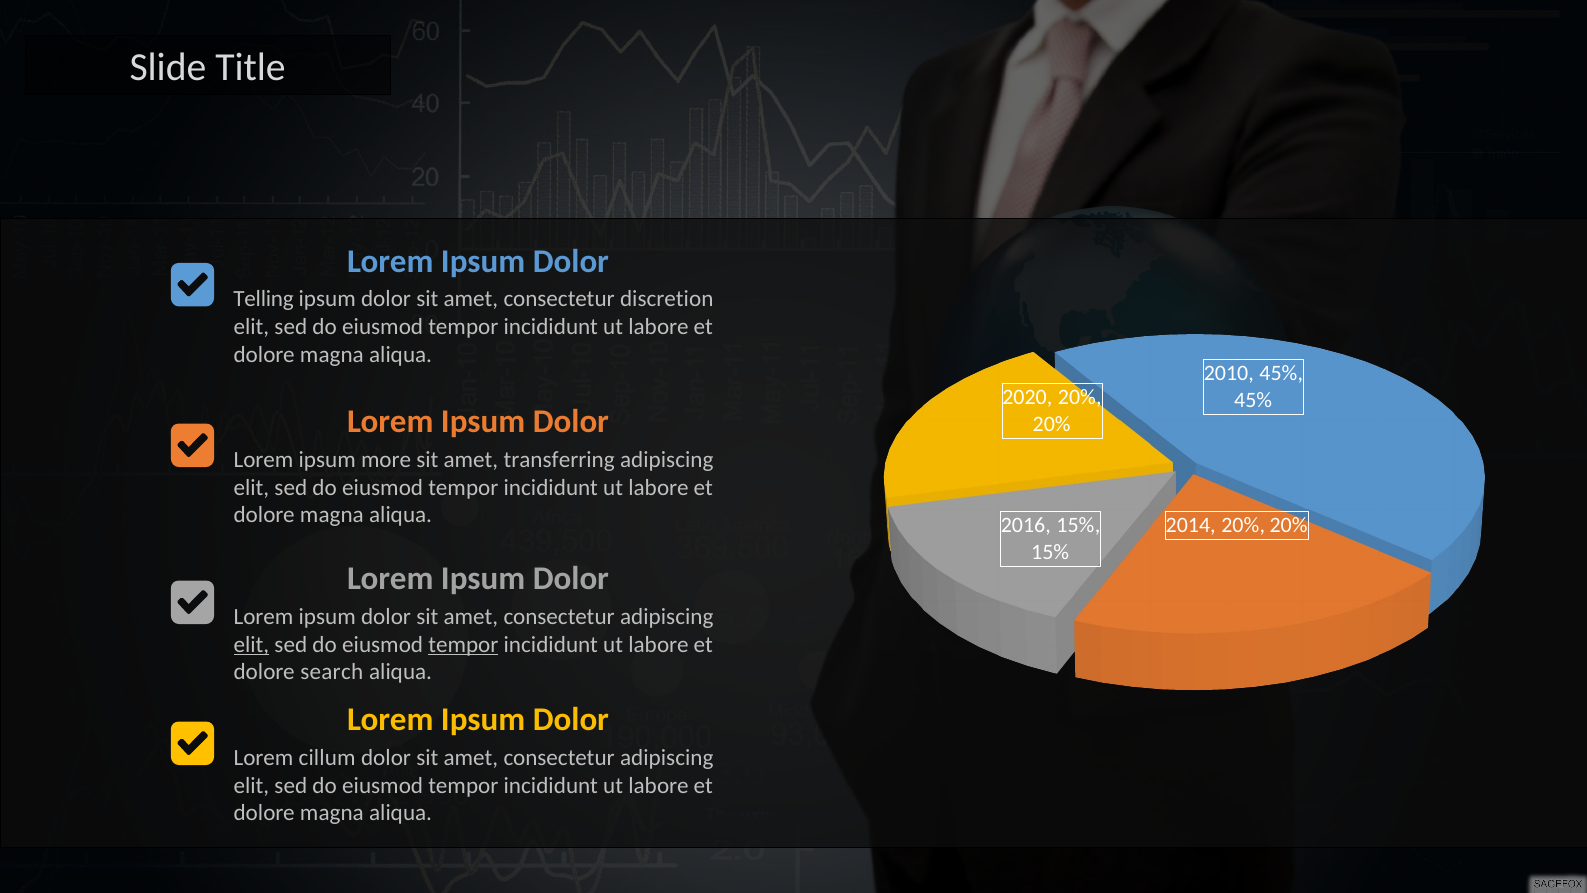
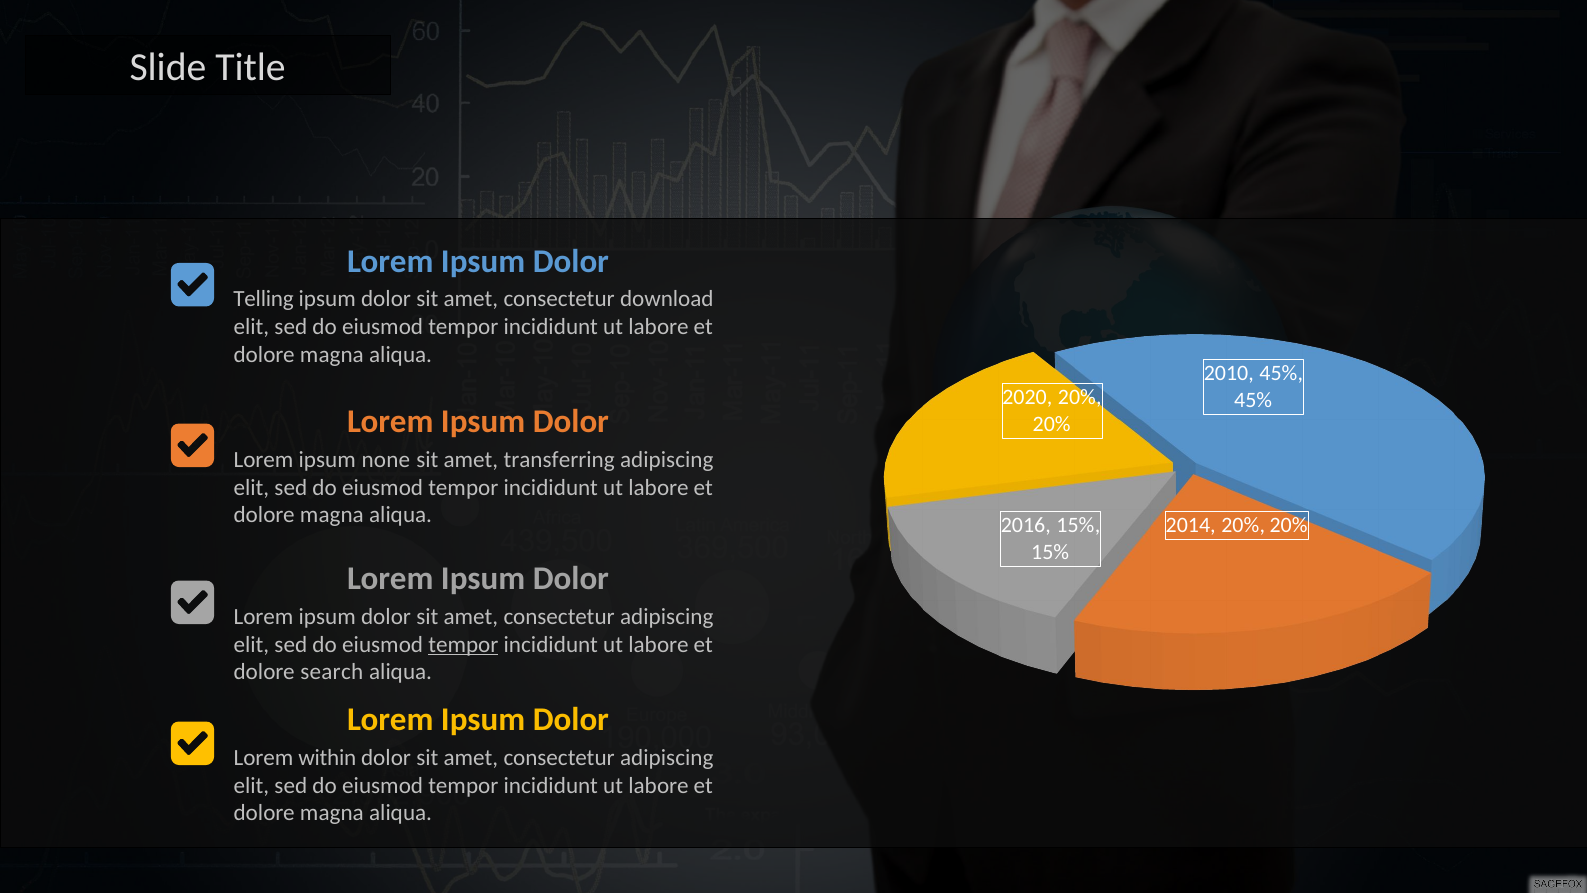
discretion: discretion -> download (667, 299)
more: more -> none (386, 460)
elit underline: present -> none (251, 644)
cillum: cillum -> within (327, 757)
